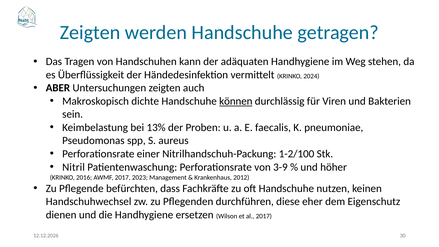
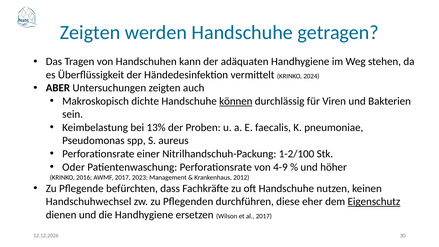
Nitril: Nitril -> Oder (74, 167)
3-9: 3-9 -> 4-9 (280, 167)
Eigenschutz underline: none -> present (374, 202)
